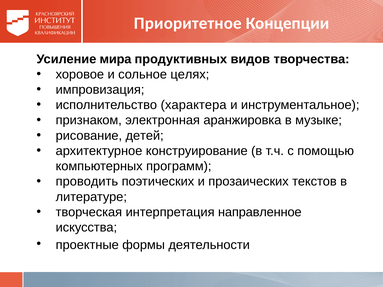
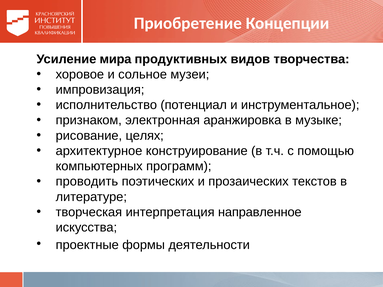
Приоритетное: Приоритетное -> Приобретение (188, 23)
целях: целях -> музеи (190, 74)
характера: характера -> потенциал (194, 105)
детей: детей -> целях (145, 136)
